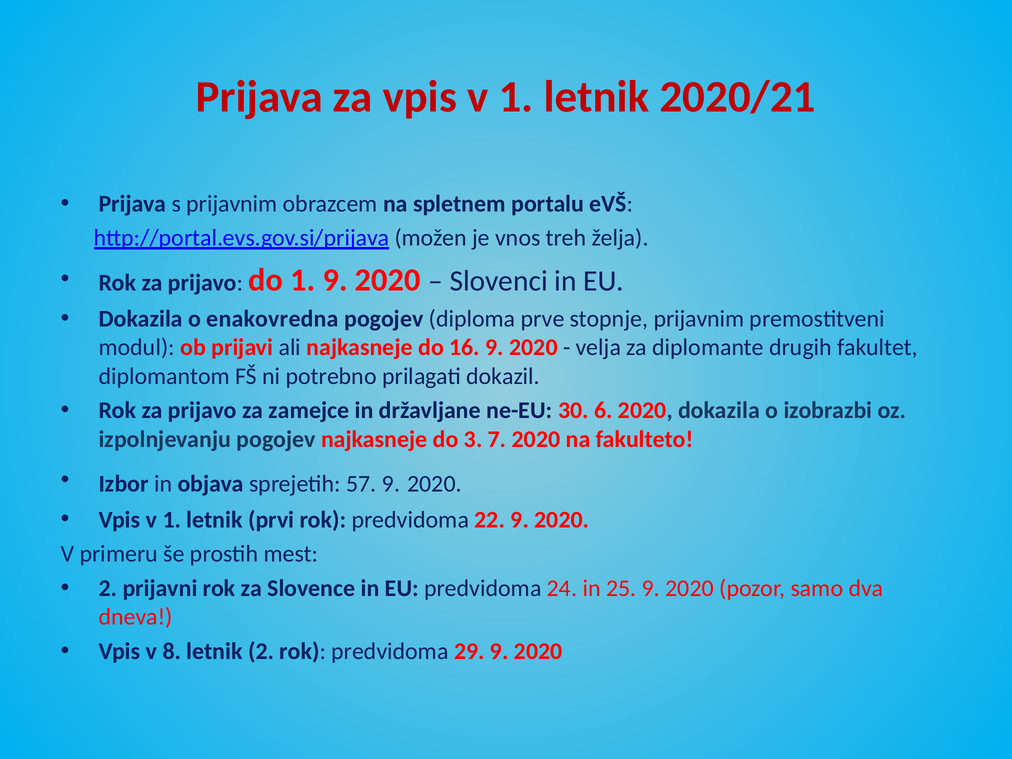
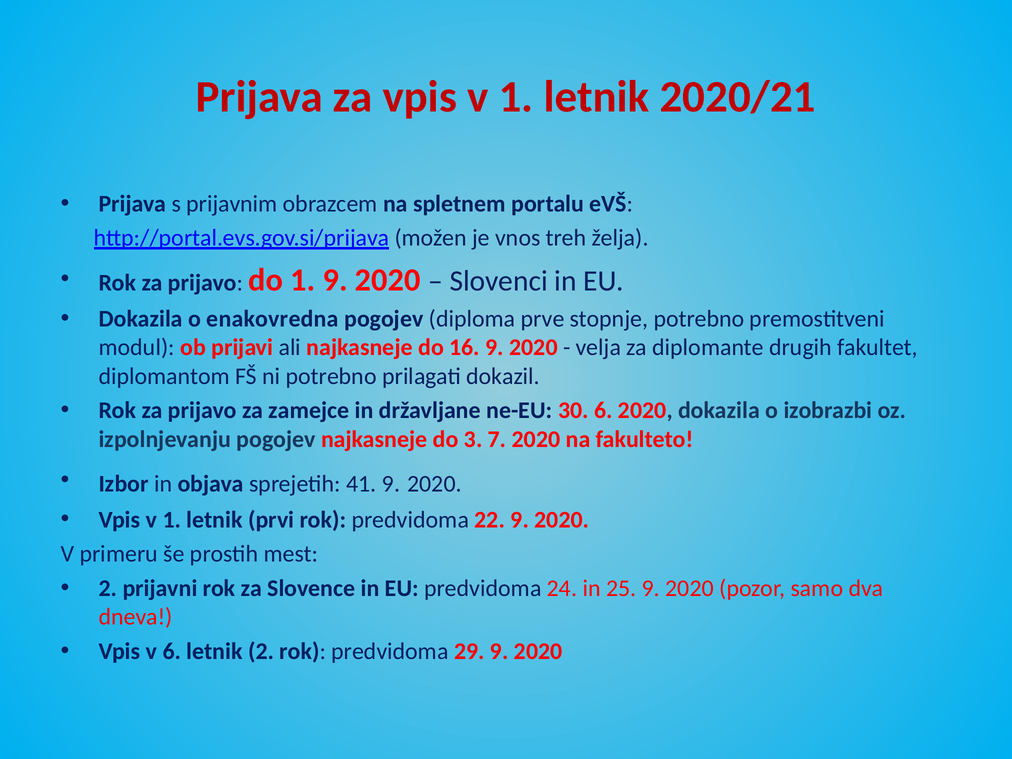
stopnje prijavnim: prijavnim -> potrebno (699, 319)
57: 57 -> 41 (361, 484)
v 8: 8 -> 6 (172, 651)
